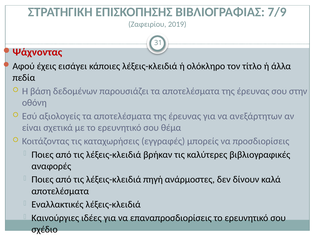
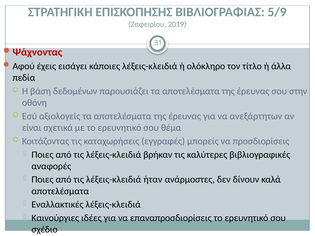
7/9: 7/9 -> 5/9 (277, 12)
πηγή: πηγή -> ήταν (153, 180)
